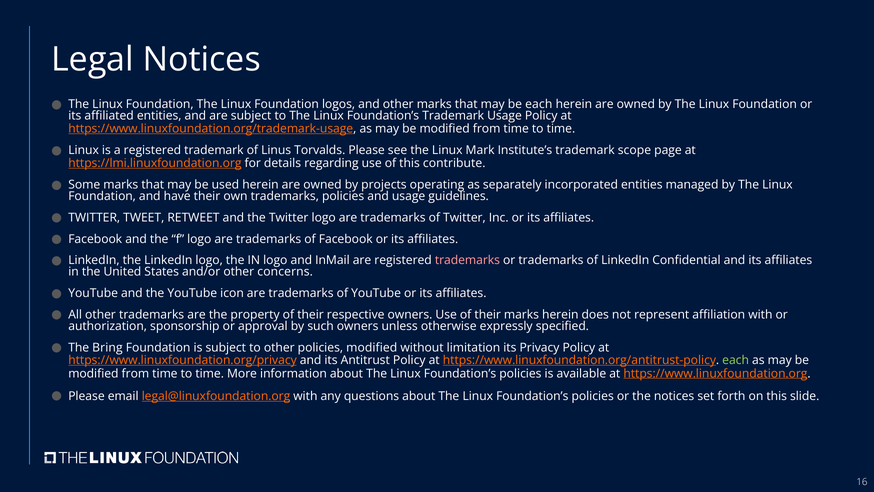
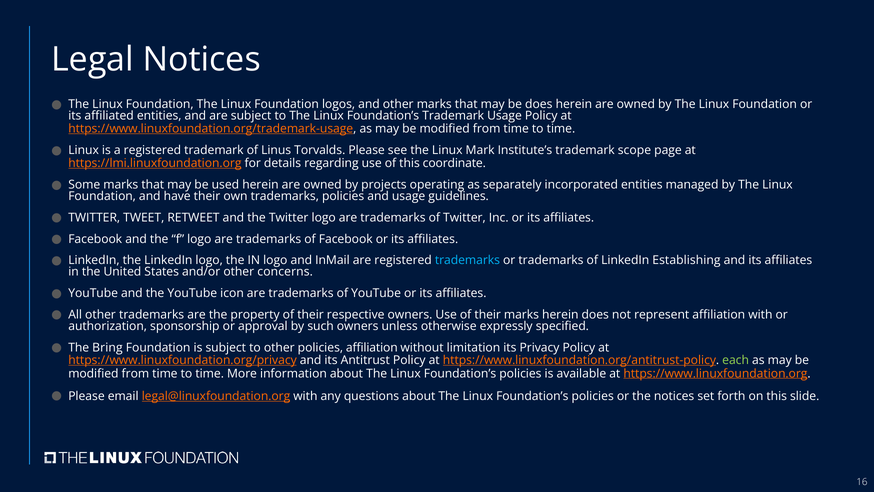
be each: each -> does (539, 104)
contribute: contribute -> coordinate (454, 163)
trademarks colour: pink -> light blue (467, 260)
Confidential: Confidential -> Establishing (686, 260)
policies modified: modified -> affiliation (372, 347)
